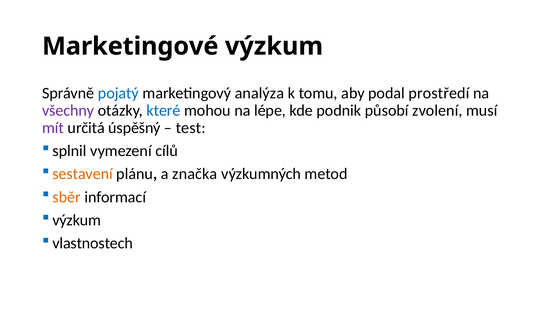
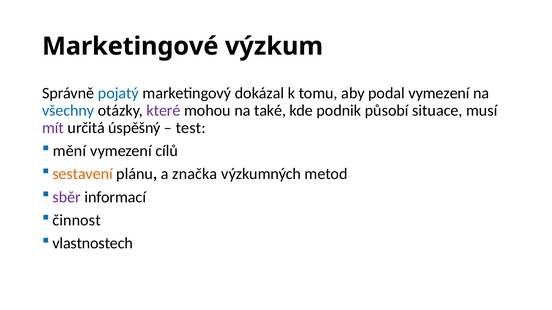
analýza: analýza -> dokázal (260, 93)
podal prostředí: prostředí -> vymezení (439, 93)
všechny colour: purple -> blue (68, 111)
které colour: blue -> purple (164, 111)
lépe: lépe -> také (270, 111)
zvolení: zvolení -> situace (437, 111)
splnil: splnil -> mění (69, 151)
sběr colour: orange -> purple (67, 197)
výzkum: výzkum -> činnost (77, 220)
